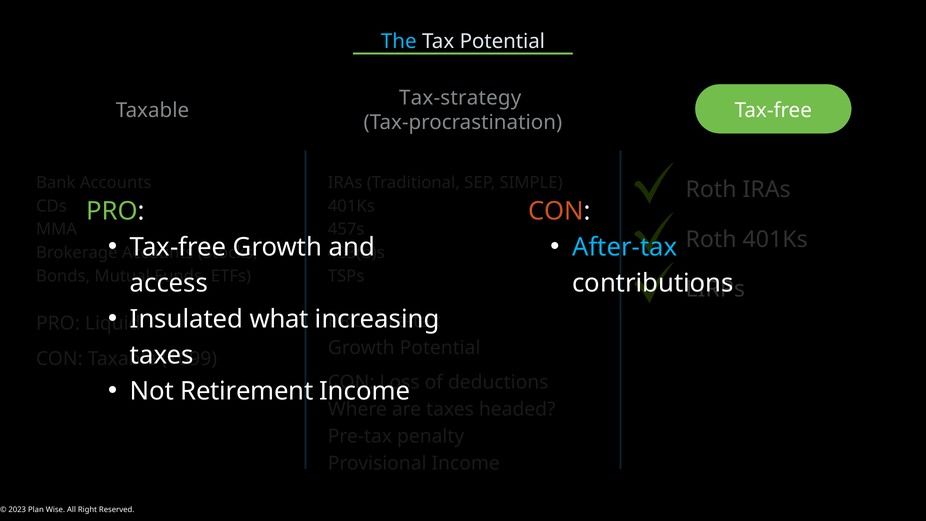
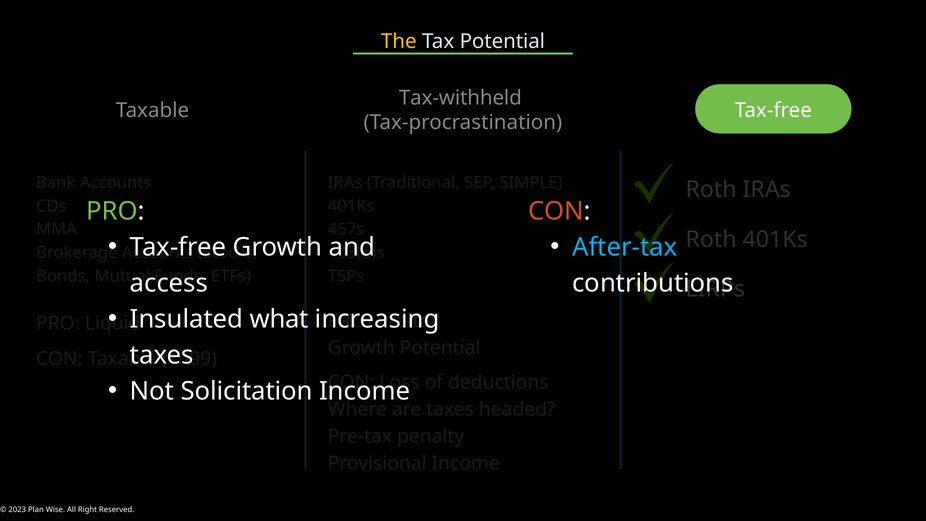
The colour: light blue -> yellow (399, 41)
Tax-strategy: Tax-strategy -> Tax-withheld (460, 98)
Retirement: Retirement -> Solicitation (247, 391)
